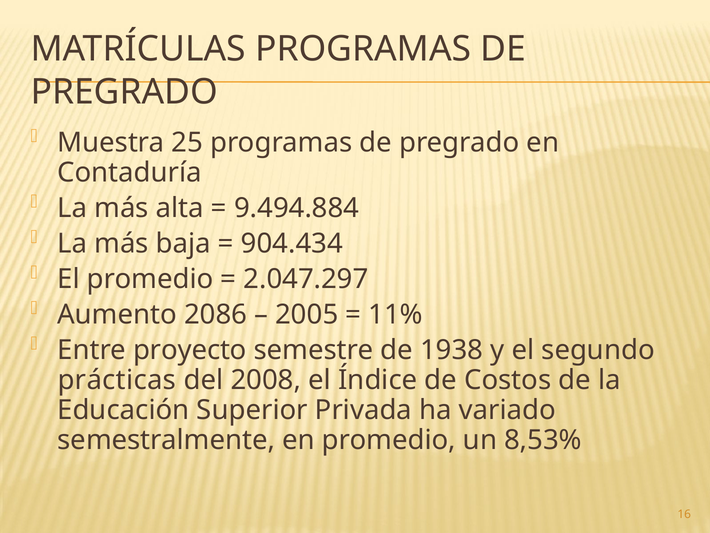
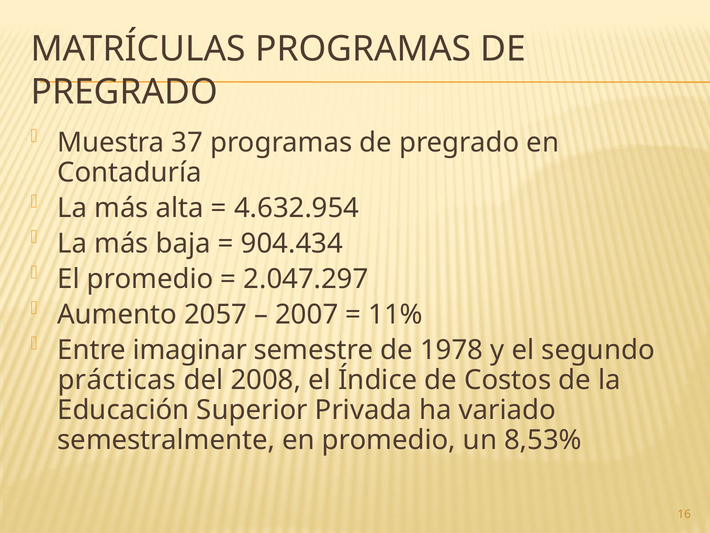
25: 25 -> 37 (187, 143)
9.494.884: 9.494.884 -> 4.632.954 (297, 208)
2086: 2086 -> 2057 (216, 314)
2005: 2005 -> 2007 (307, 314)
proyecto: proyecto -> imaginar (190, 350)
1938: 1938 -> 1978 (452, 350)
